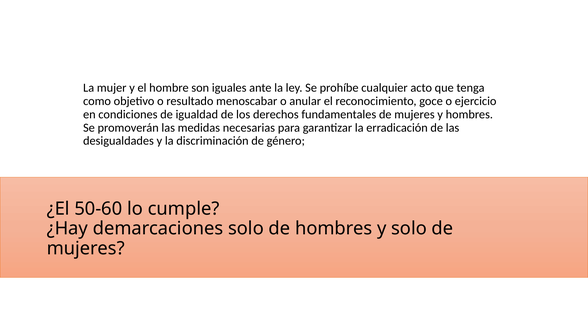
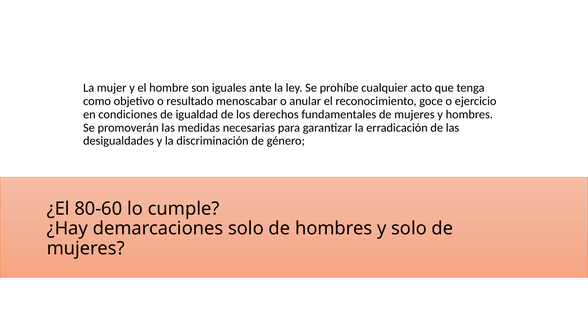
50-60: 50-60 -> 80-60 (98, 208)
